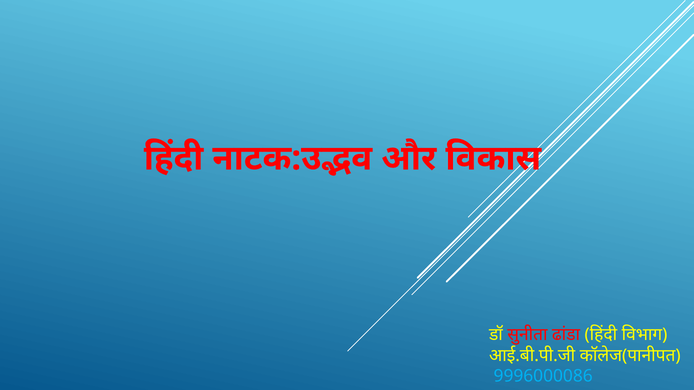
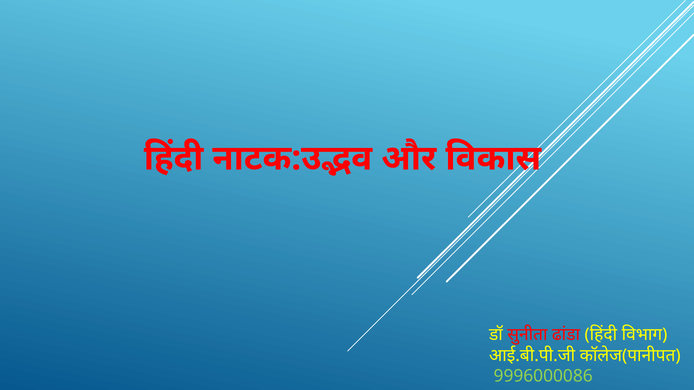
9996000086 colour: light blue -> light green (543, 377)
